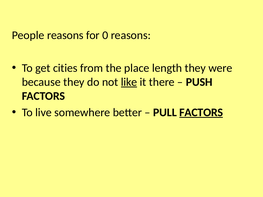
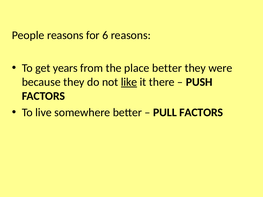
0: 0 -> 6 (105, 35)
cities: cities -> years (65, 68)
place length: length -> better (167, 68)
FACTORS underline: present -> none (201, 113)
